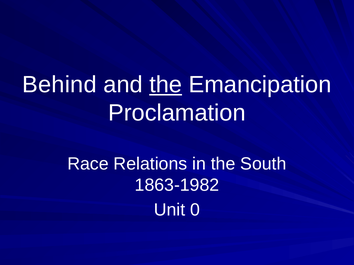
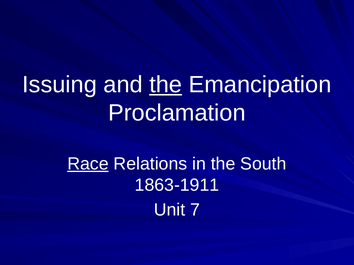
Behind: Behind -> Issuing (60, 85)
Race underline: none -> present (88, 164)
1863-1982: 1863-1982 -> 1863-1911 (177, 185)
0: 0 -> 7 (195, 210)
